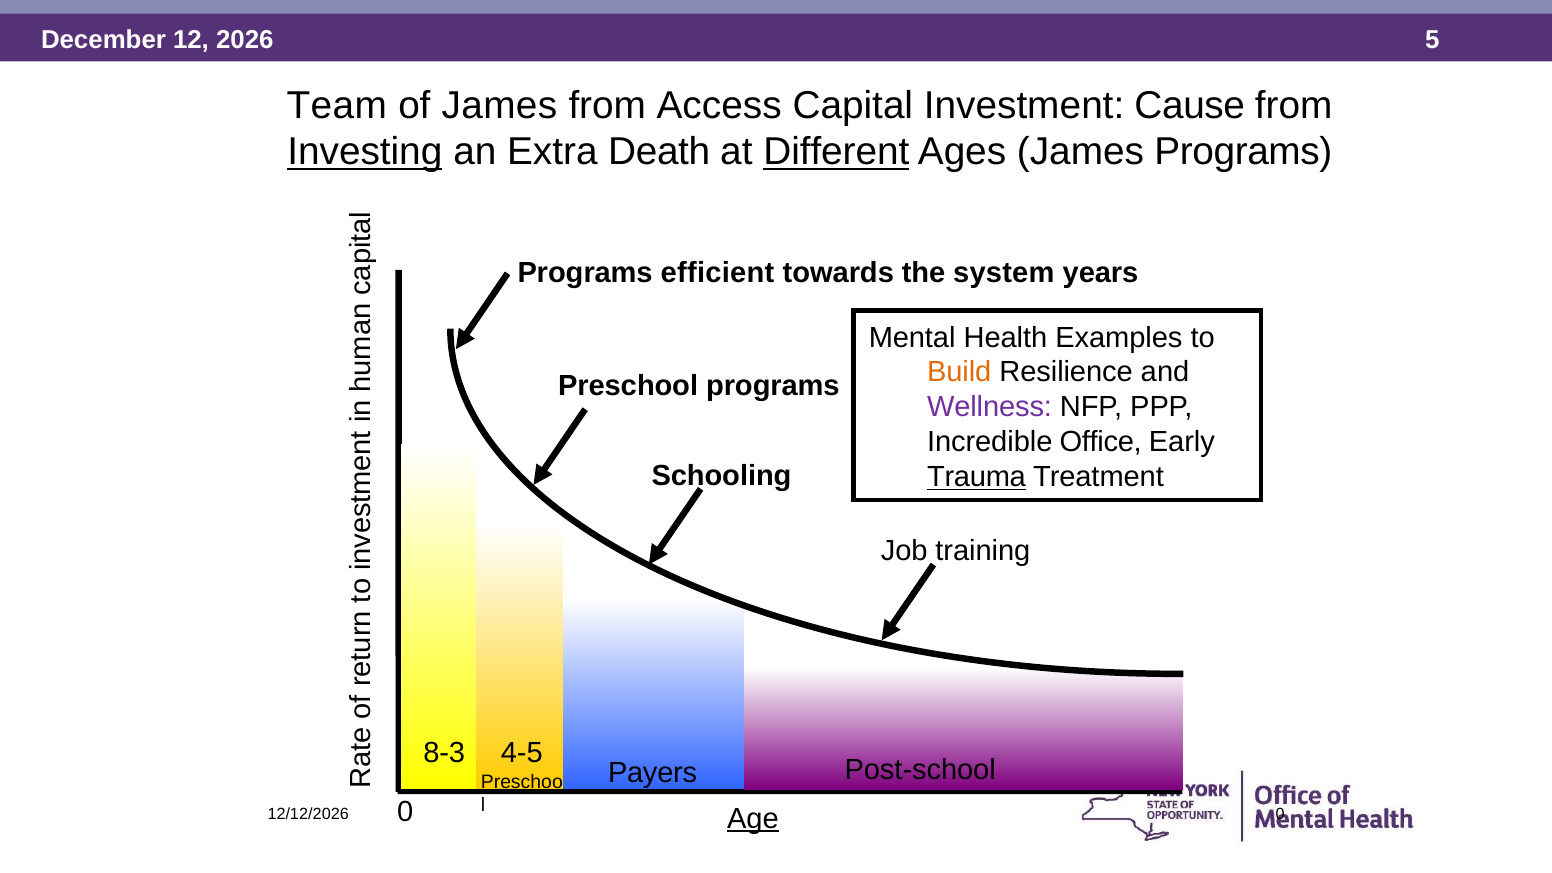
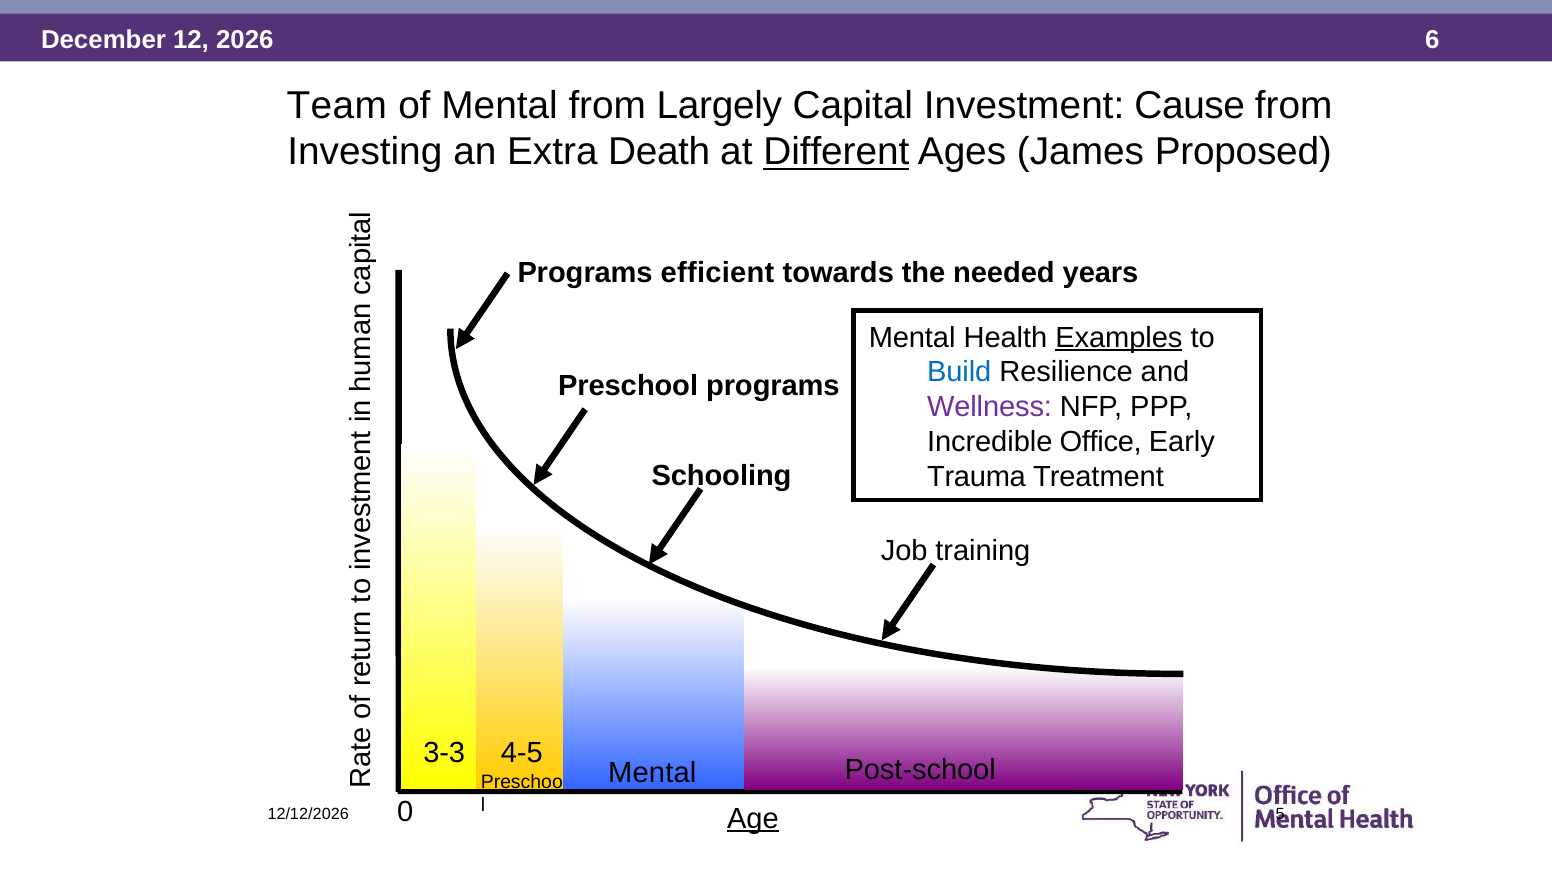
5: 5 -> 6 (1432, 40)
of James: James -> Mental (500, 105)
Access: Access -> Largely (719, 105)
Investing underline: present -> none (365, 152)
James Programs: Programs -> Proposed (1243, 152)
system: system -> needed (1004, 273)
Examples underline: none -> present (1119, 338)
Build colour: orange -> blue (959, 372)
Trauma underline: present -> none (976, 477)
8-3: 8-3 -> 3-3 (444, 753)
Payers: Payers -> Mental (652, 773)
0: 0 -> 5 (1280, 814)
